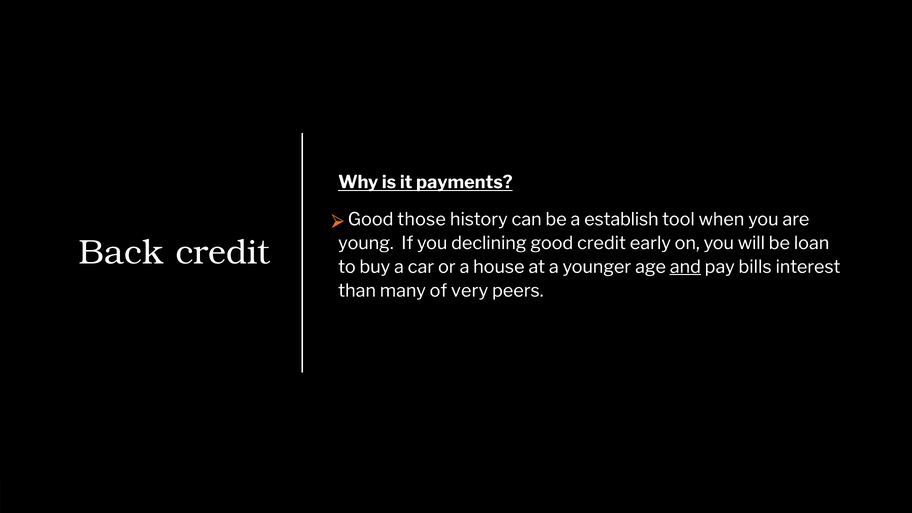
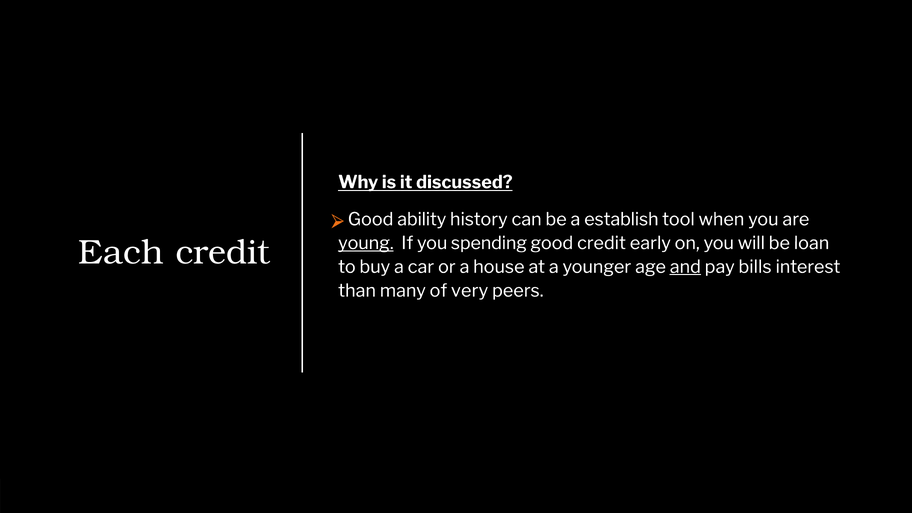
payments: payments -> discussed (464, 182)
those: those -> ability (422, 219)
young underline: none -> present (366, 243)
declining: declining -> spending (489, 243)
Back: Back -> Each (121, 252)
